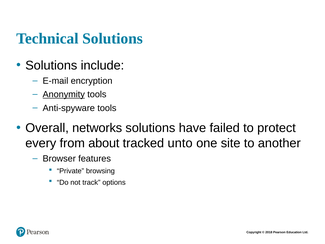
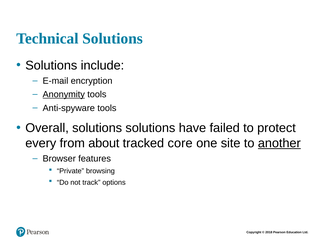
Overall networks: networks -> solutions (97, 128)
unto: unto -> core (180, 143)
another underline: none -> present (279, 143)
